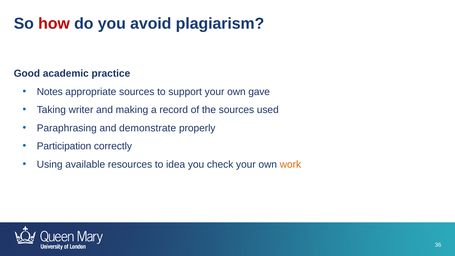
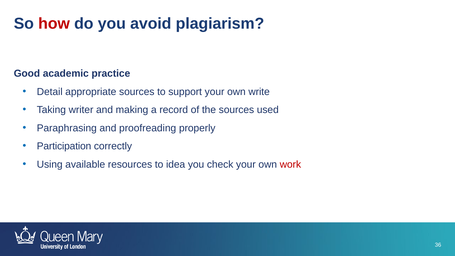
Notes: Notes -> Detail (50, 92)
gave: gave -> write (259, 92)
demonstrate: demonstrate -> proofreading (148, 128)
work colour: orange -> red (290, 164)
